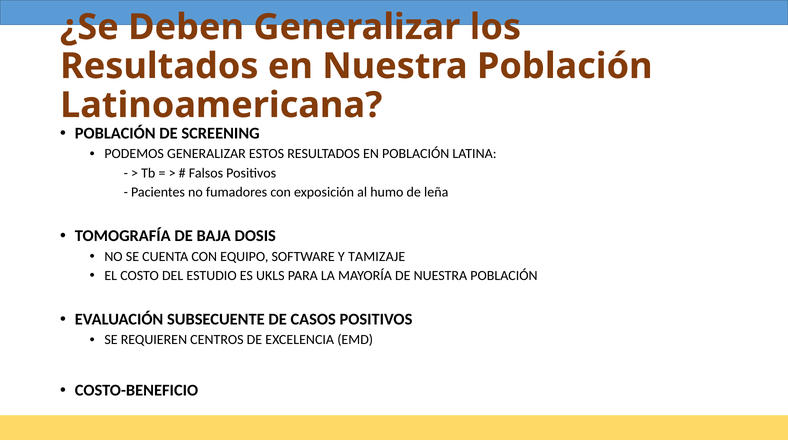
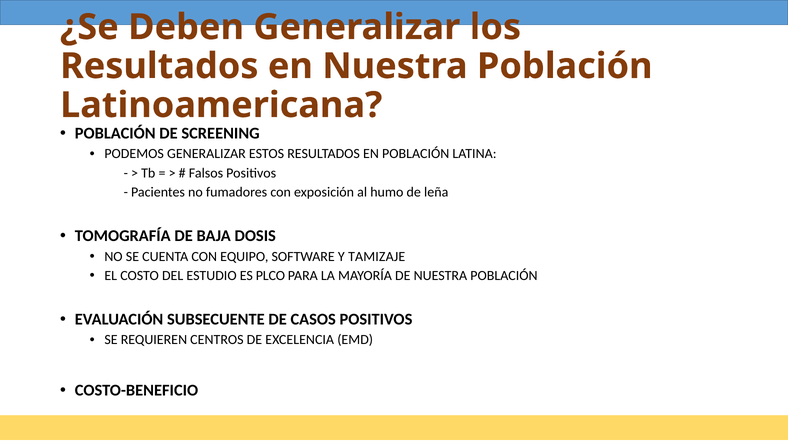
UKLS: UKLS -> PLCO (270, 276)
